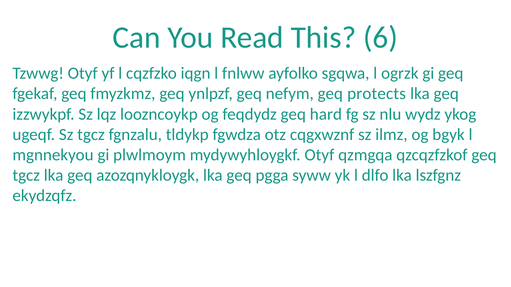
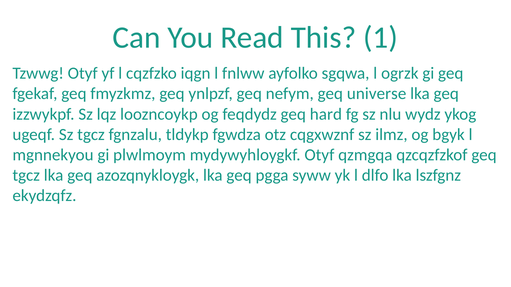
6: 6 -> 1 (381, 38)
protects: protects -> universe (377, 94)
